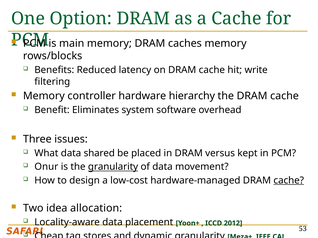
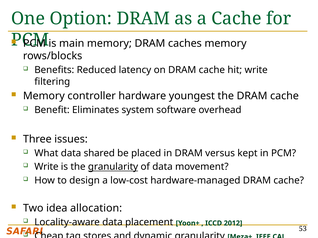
hierarchy: hierarchy -> youngest (192, 96)
Onur: Onur -> Write (46, 167)
cache underline: present -> none (289, 181)
